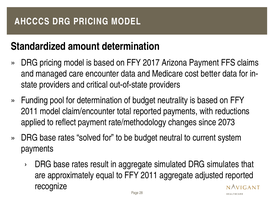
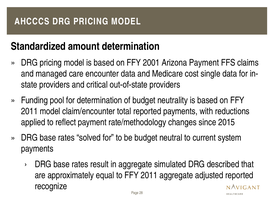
2017: 2017 -> 2001 (151, 63)
better: better -> single (211, 74)
2073: 2073 -> 2015 (227, 122)
simulates: simulates -> described (223, 164)
